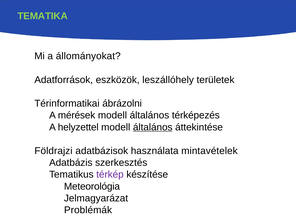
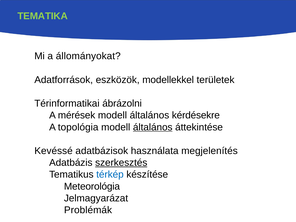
leszállóhely: leszállóhely -> modellekkel (168, 80)
térképezés: térképezés -> kérdésekre (196, 115)
helyzettel: helyzettel -> topológia (78, 127)
Földrajzi: Földrajzi -> Kevéssé (54, 151)
mintavételek: mintavételek -> megjelenítés (209, 151)
szerkesztés underline: none -> present (121, 163)
térkép colour: purple -> blue (110, 175)
